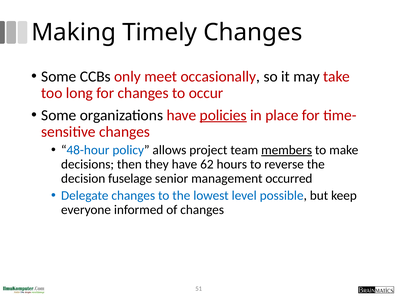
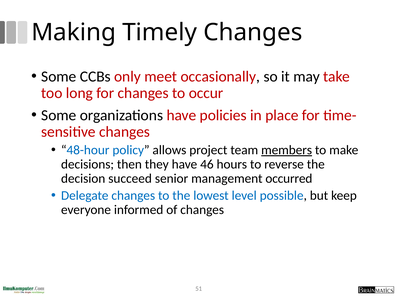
policies underline: present -> none (223, 116)
62: 62 -> 46 (207, 165)
fuselage: fuselage -> succeed (130, 179)
